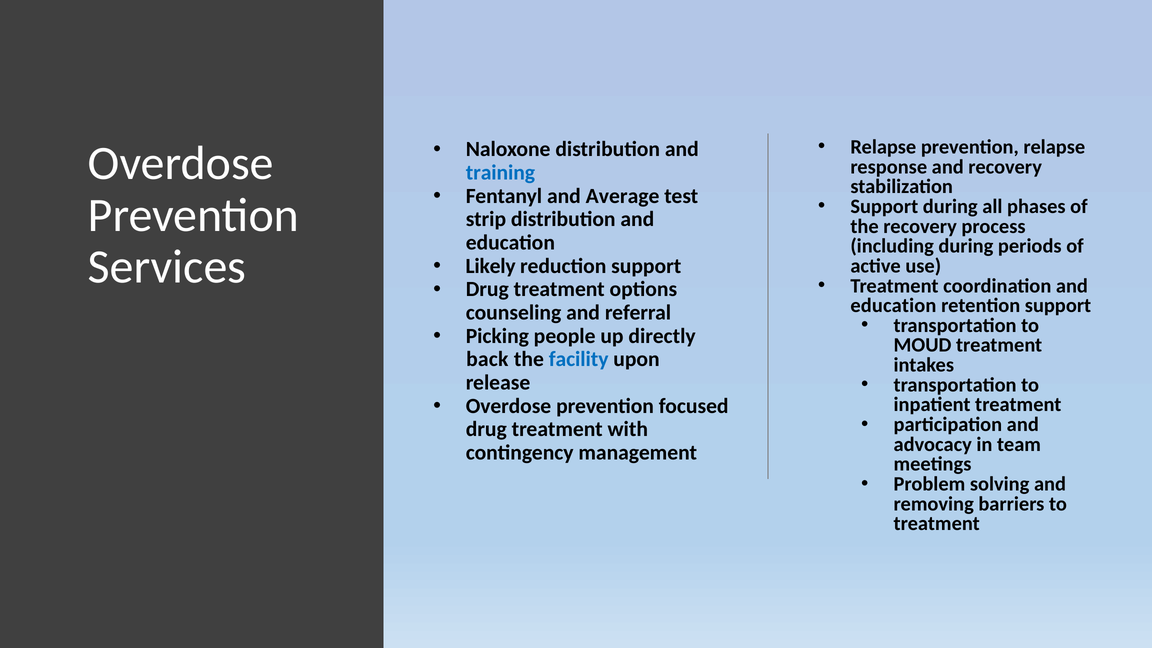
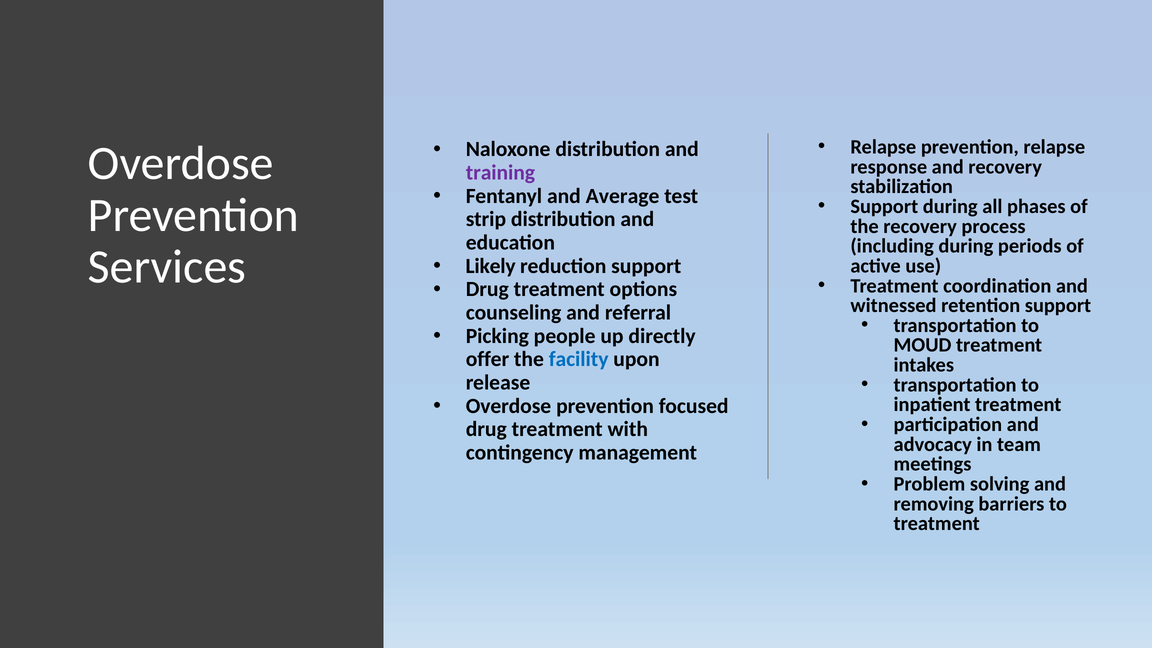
training colour: blue -> purple (500, 173)
education: education -> witnessed (893, 306)
back: back -> offer (487, 359)
